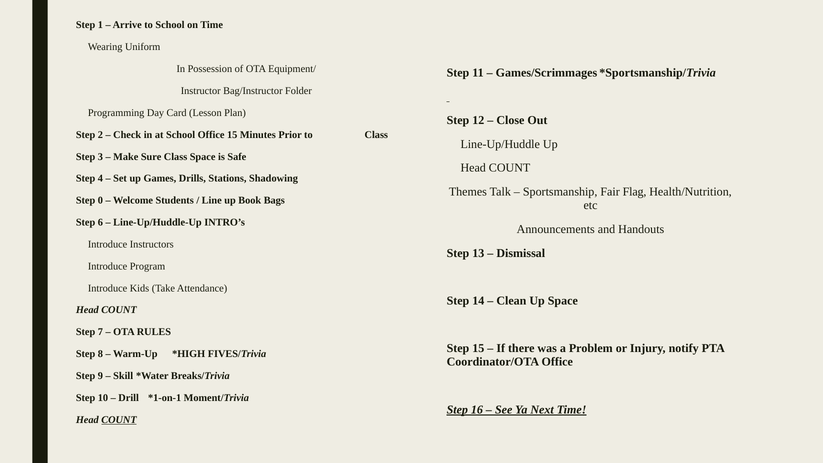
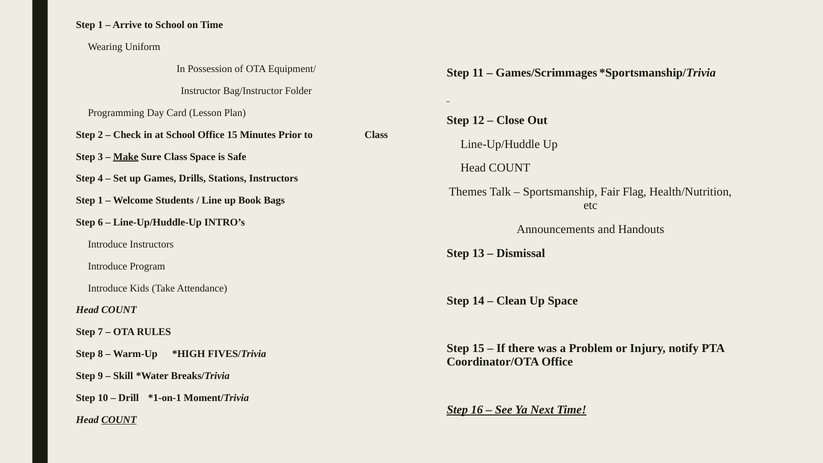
Make underline: none -> present (126, 157)
Stations Shadowing: Shadowing -> Instructors (274, 179)
0: 0 -> 1 (100, 200)
